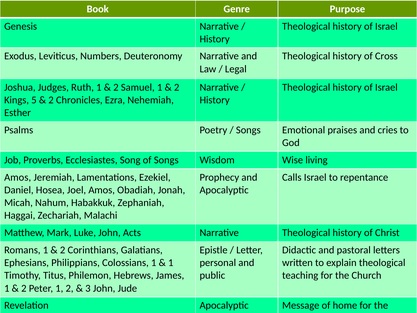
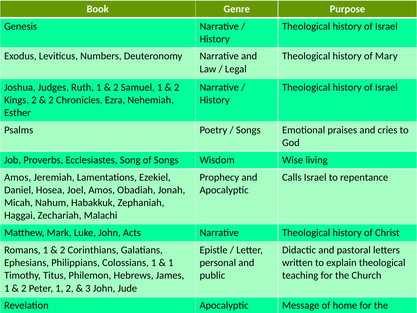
Cross: Cross -> Mary (386, 56)
Kings 5: 5 -> 2 (34, 100)
